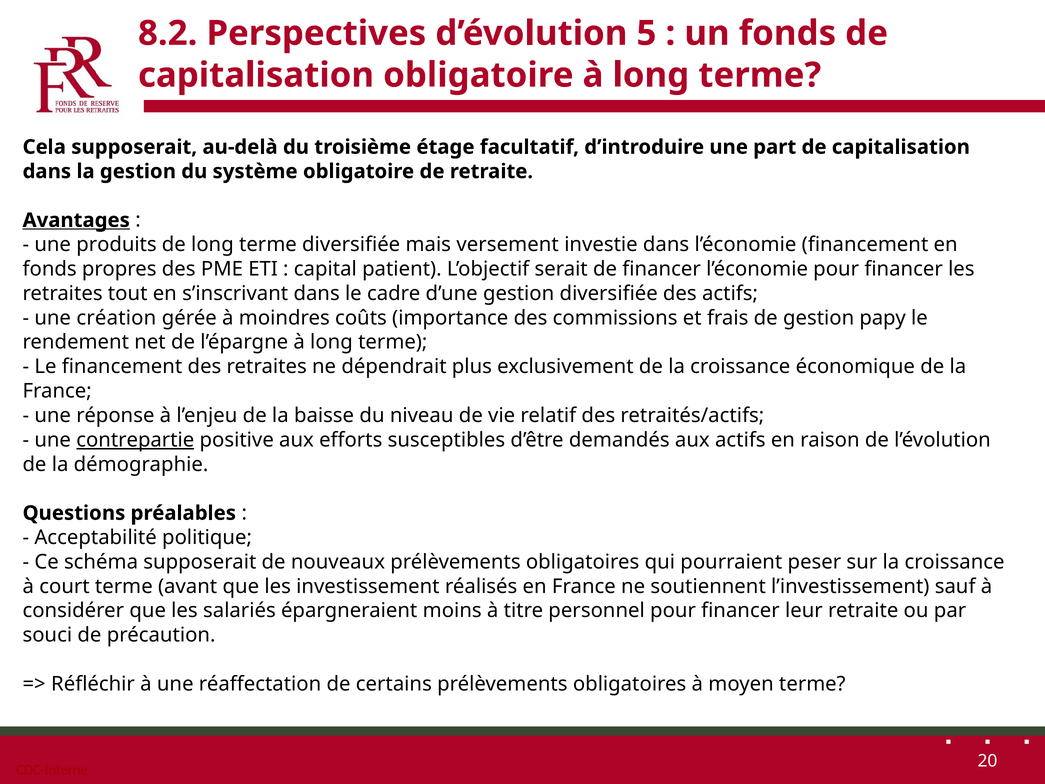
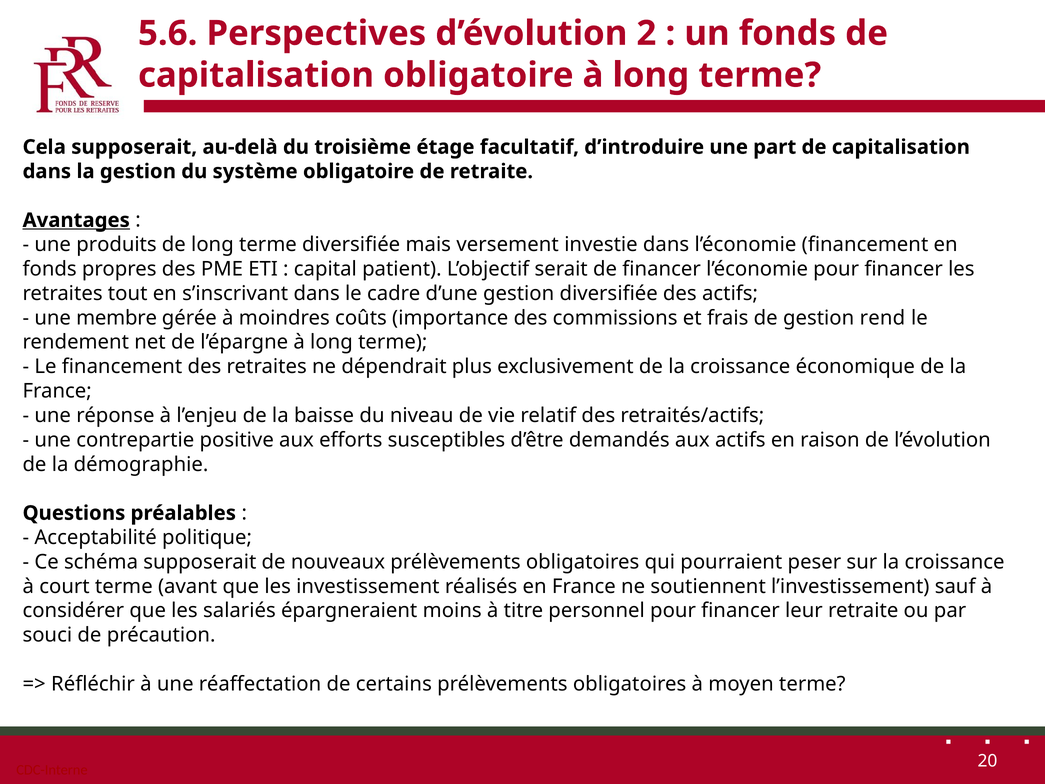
8.2: 8.2 -> 5.6 (168, 33)
5: 5 -> 2 (646, 33)
création: création -> membre (117, 318)
papy: papy -> rend (882, 318)
contrepartie underline: present -> none (135, 440)
